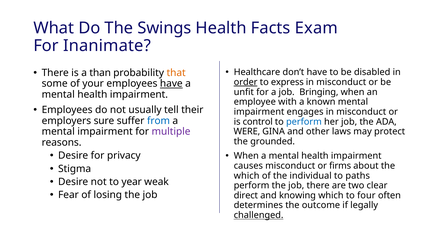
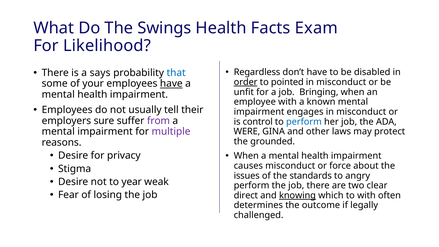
Inanimate: Inanimate -> Likelihood (107, 46)
Healthcare: Healthcare -> Regardless (257, 72)
than: than -> says (100, 73)
that colour: orange -> blue (176, 73)
express: express -> pointed (287, 82)
from colour: blue -> purple (158, 121)
firms: firms -> force (340, 166)
which: which -> issues (247, 176)
individual: individual -> standards (311, 176)
paths: paths -> angry (358, 176)
knowing underline: none -> present (297, 195)
to four: four -> with (366, 195)
challenged underline: present -> none (259, 215)
